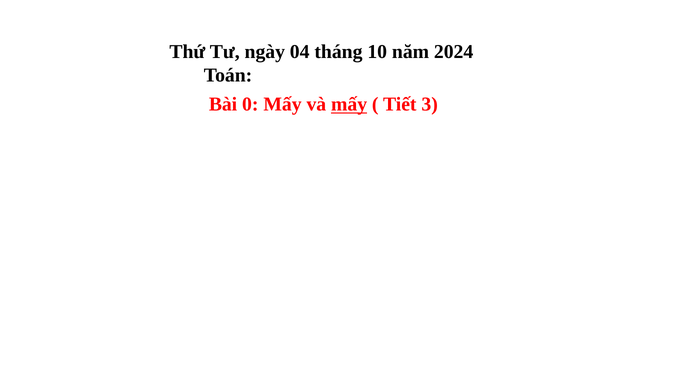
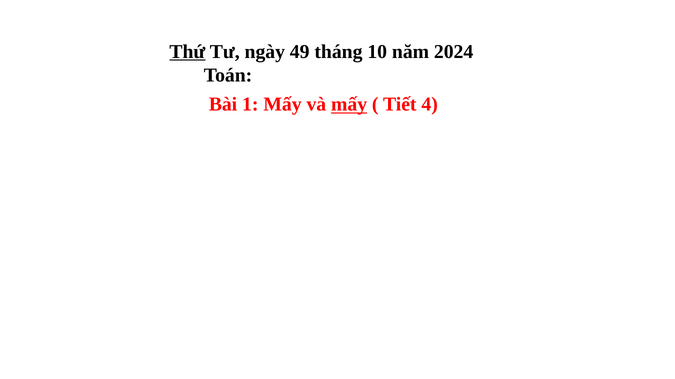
Thứ underline: none -> present (187, 52)
04: 04 -> 49 (300, 52)
0: 0 -> 1 (250, 105)
3: 3 -> 4 (430, 105)
